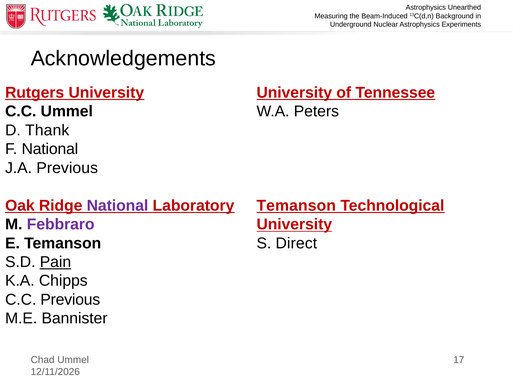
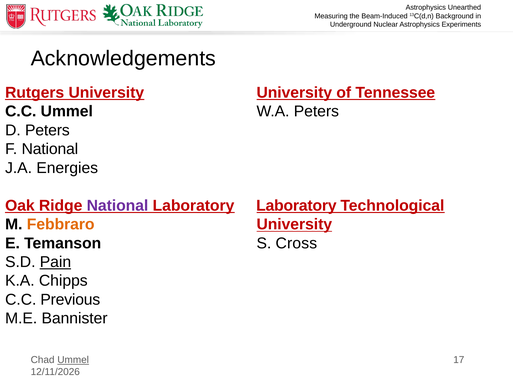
D Thank: Thank -> Peters (47, 130)
J.A Previous: Previous -> Energies (67, 168)
Temanson: Temanson -> Laboratory (296, 205)
Febbraro colour: purple -> orange (61, 224)
Direct: Direct -> Cross (296, 243)
Ummel underline: none -> present (73, 360)
